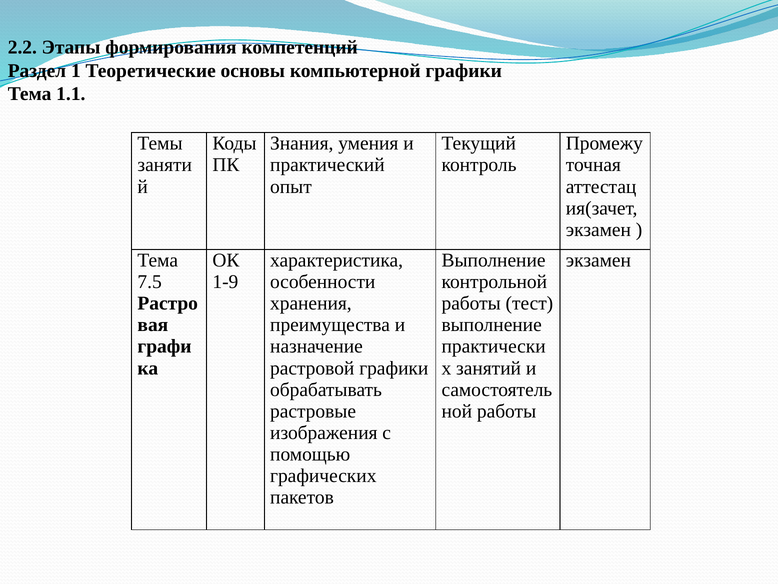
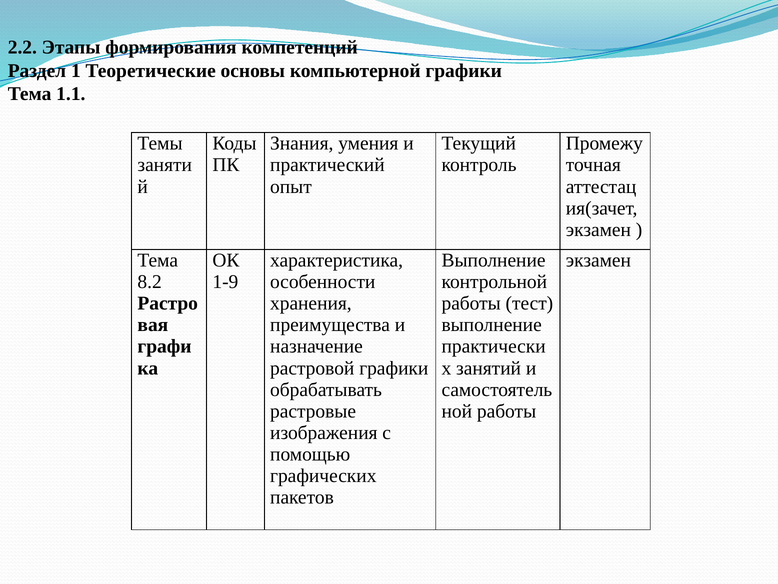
7.5: 7.5 -> 8.2 (150, 282)
